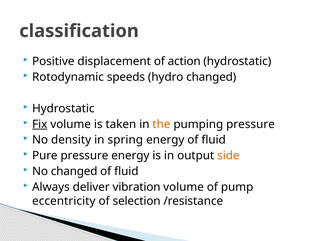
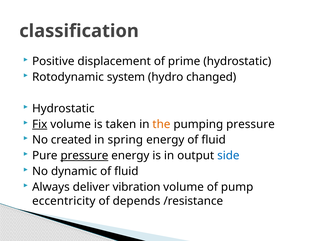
action: action -> prime (184, 62)
speeds: speeds -> system (126, 77)
density: density -> created (71, 140)
pressure underline: none -> present (84, 156)
side colour: orange -> blue (228, 156)
No changed: changed -> dynamic (74, 172)
selection: selection -> depends (136, 201)
